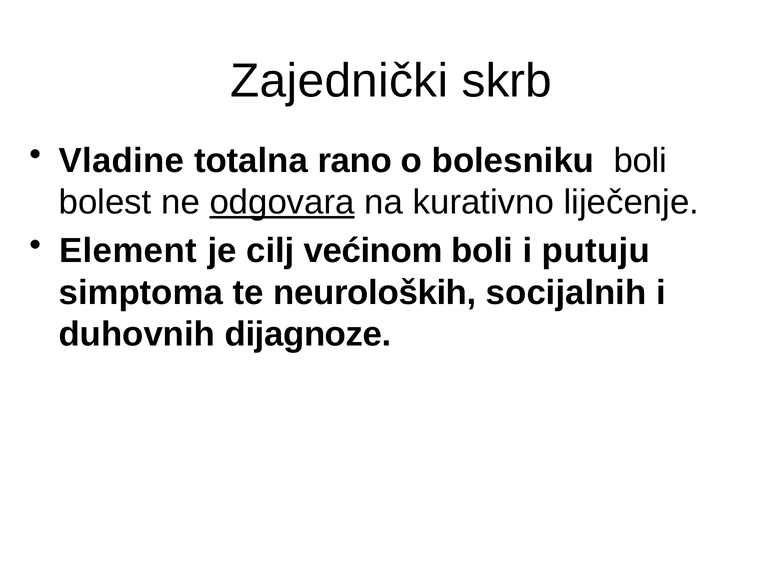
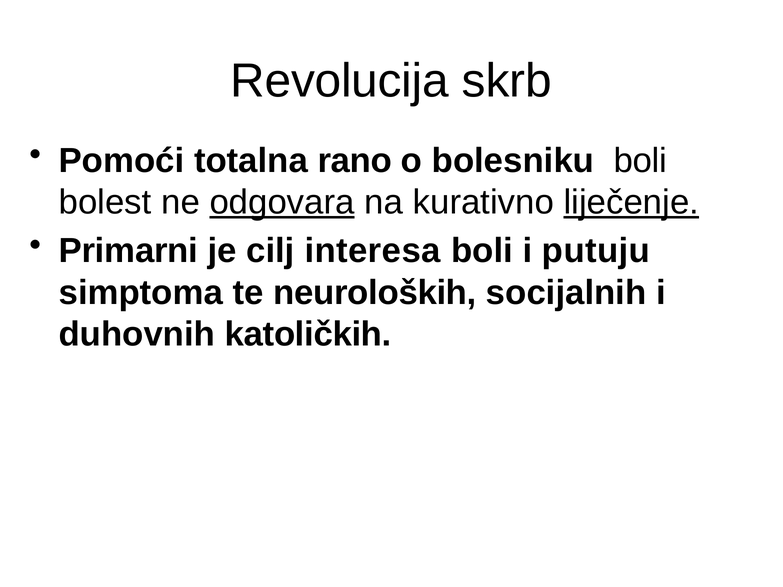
Zajednički: Zajednički -> Revolucija (340, 81)
Vladine: Vladine -> Pomoći (121, 161)
liječenje underline: none -> present (631, 202)
Element: Element -> Primarni (128, 251)
većinom: većinom -> interesa (373, 251)
dijagnoze: dijagnoze -> katoličkih (308, 335)
